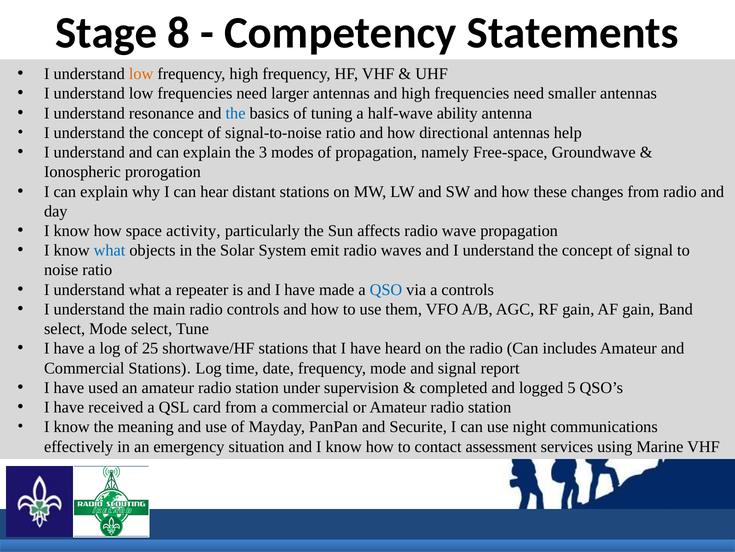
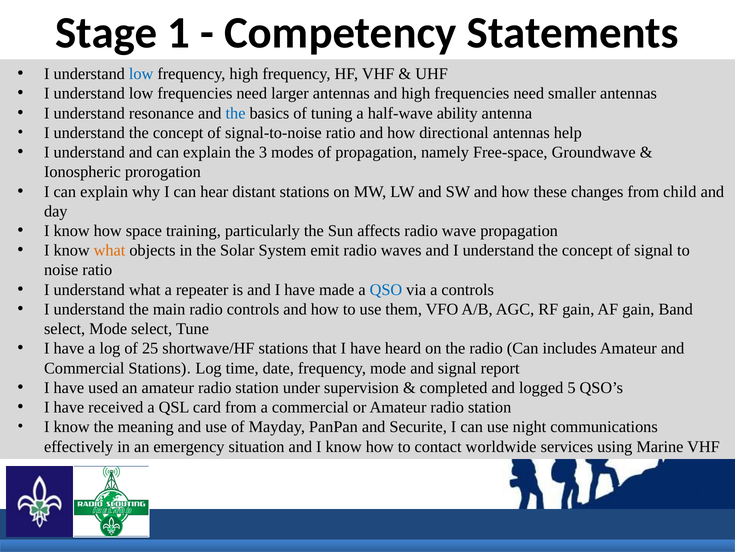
8: 8 -> 1 (179, 33)
low colour: orange -> blue (141, 74)
from radio: radio -> child (680, 191)
activity: activity -> training (193, 231)
what colour: blue -> orange (110, 250)
assessment: assessment -> worldwide (501, 446)
